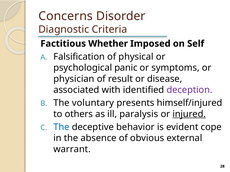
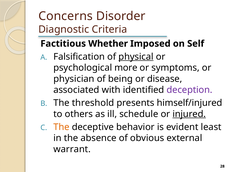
physical underline: none -> present (136, 57)
panic: panic -> more (126, 68)
result: result -> being (120, 79)
voluntary: voluntary -> threshold (93, 103)
paralysis: paralysis -> schedule (139, 114)
The colour: blue -> orange (61, 127)
cope: cope -> least (211, 127)
